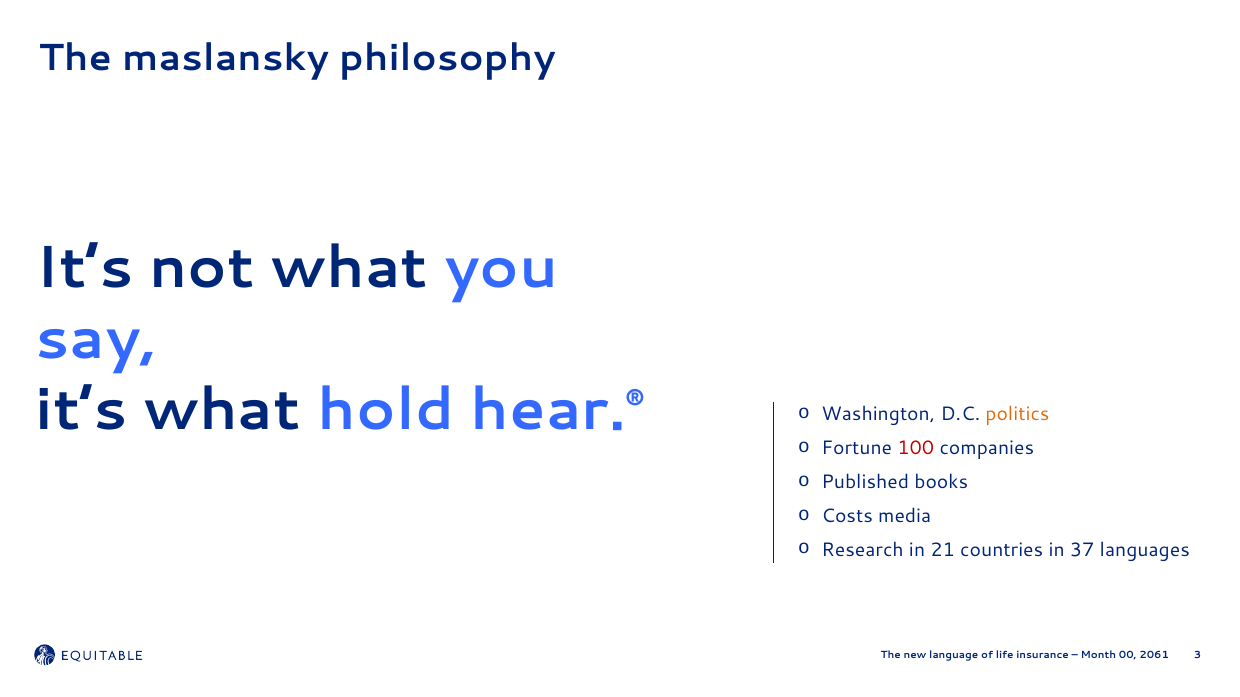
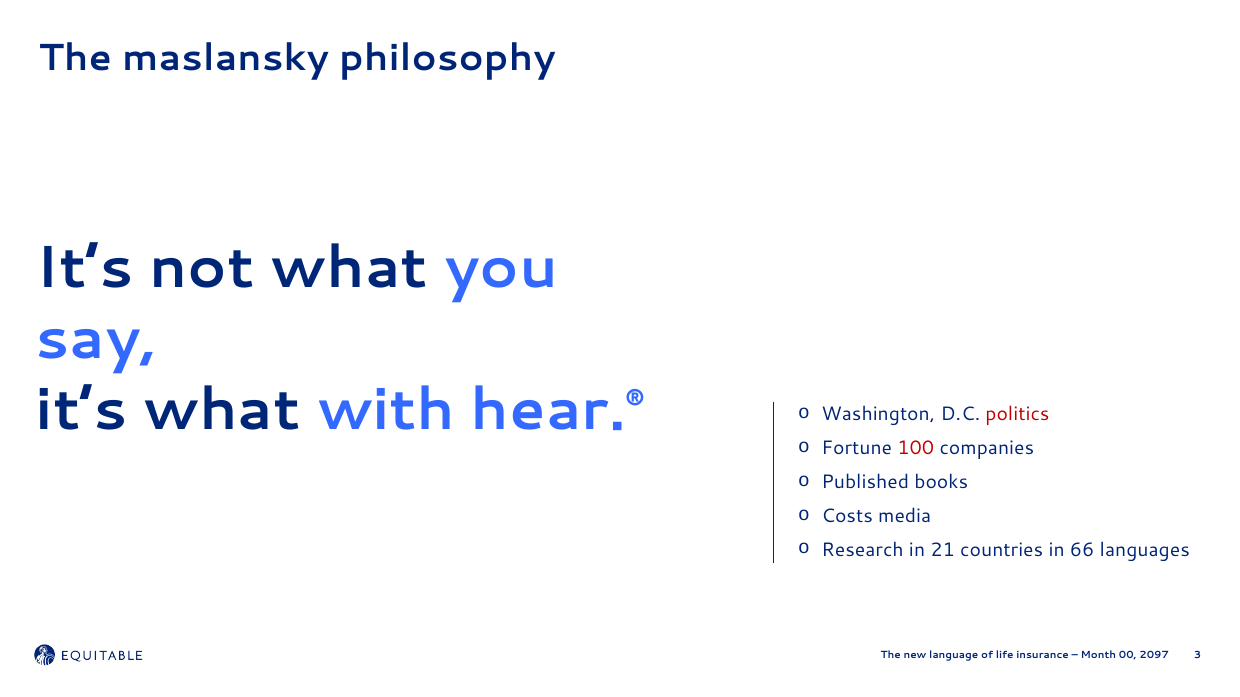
hold: hold -> with (386, 410)
politics colour: orange -> red (1017, 415)
37: 37 -> 66 (1082, 550)
2061: 2061 -> 2097 (1154, 655)
